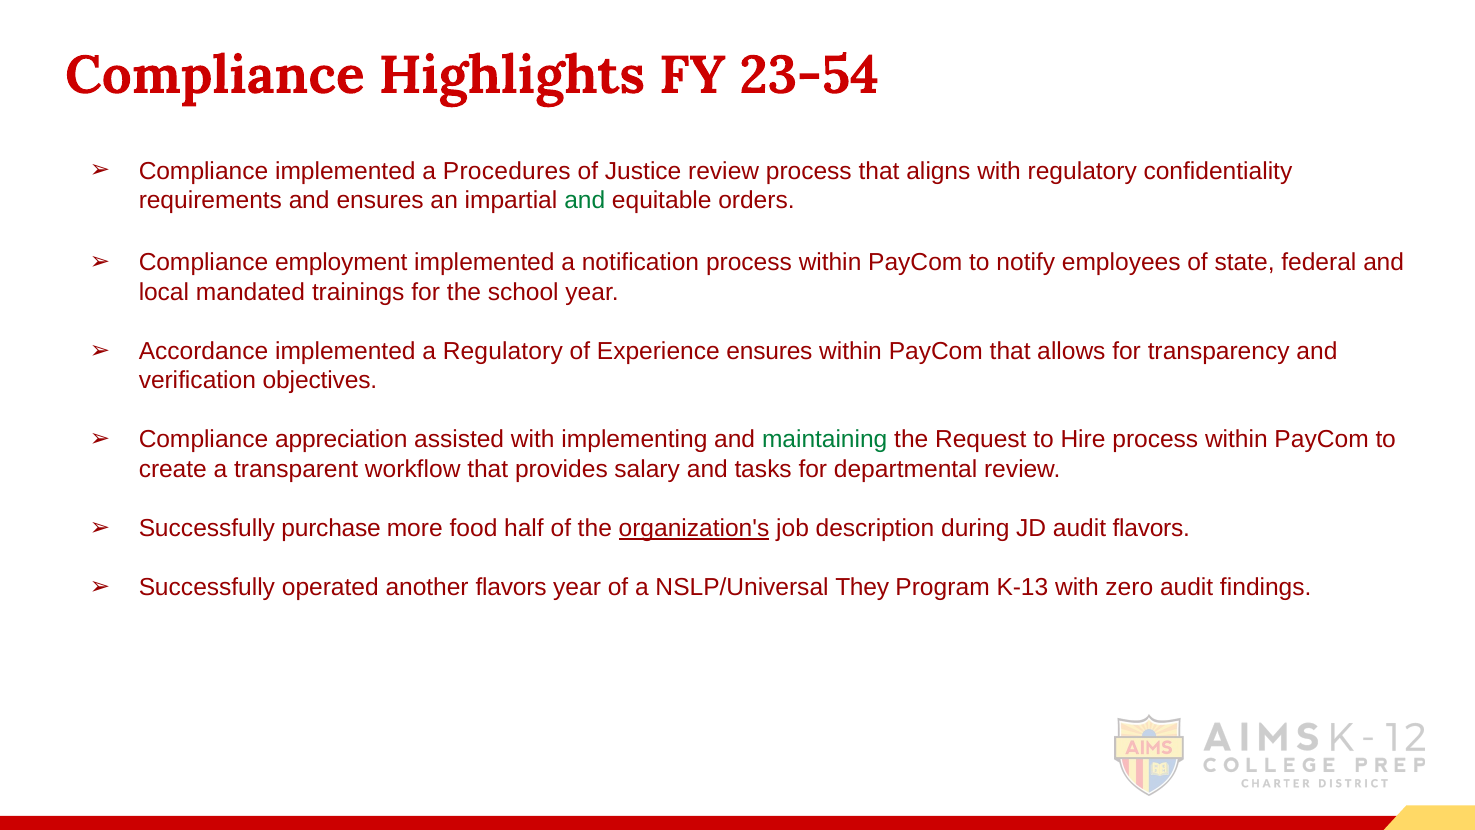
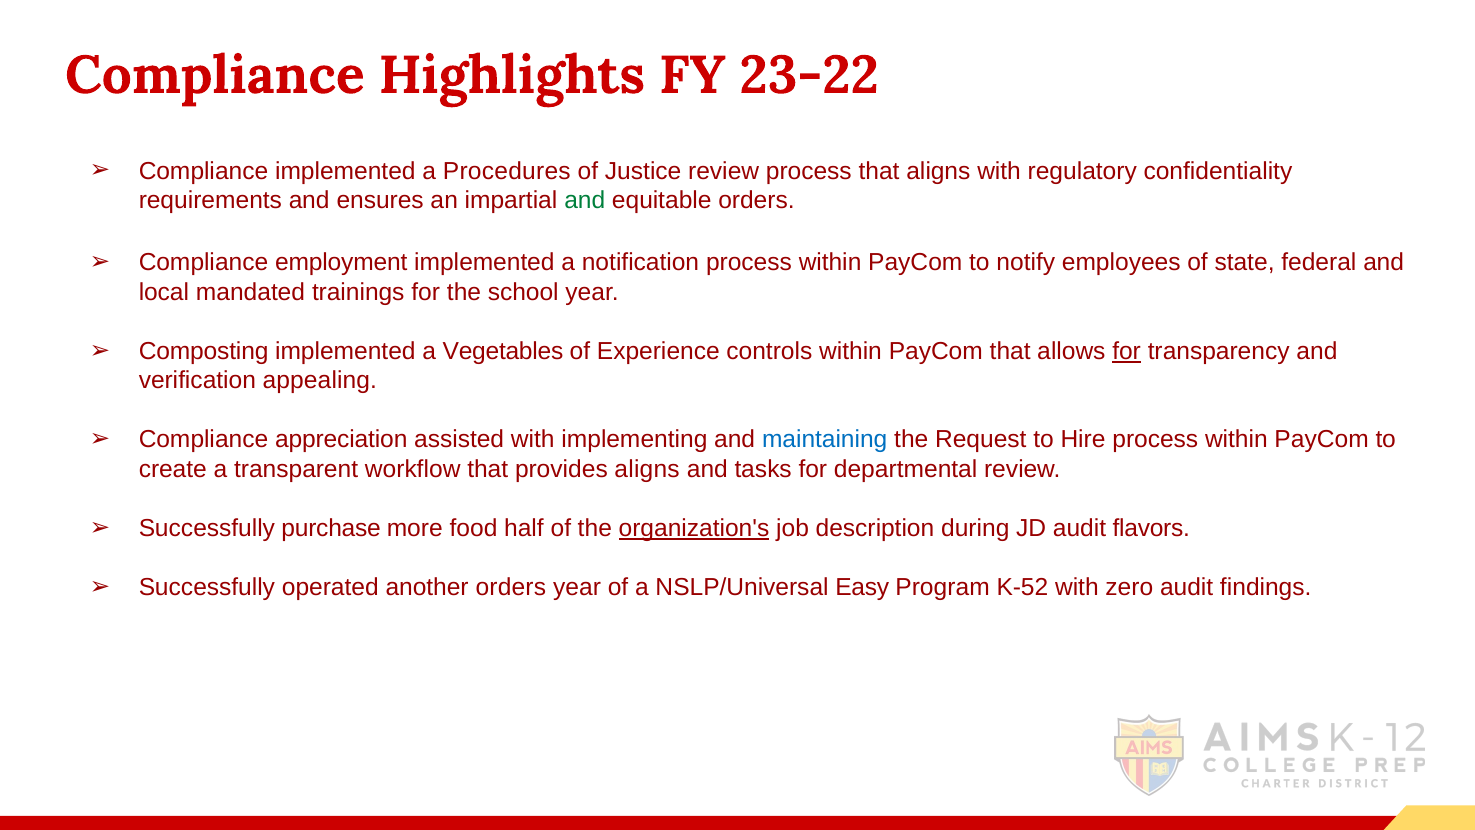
23-54: 23-54 -> 23-22 (809, 75)
Accordance: Accordance -> Composting (204, 351)
a Regulatory: Regulatory -> Vegetables (503, 351)
Experience ensures: ensures -> controls (769, 351)
for underline: none -> present (1127, 351)
objectives: objectives -> appealing (320, 381)
maintaining colour: green -> blue (825, 440)
provides salary: salary -> aligns (647, 469)
another flavors: flavors -> orders (511, 587)
They: They -> Easy (862, 587)
K-13: K-13 -> K-52 (1022, 587)
